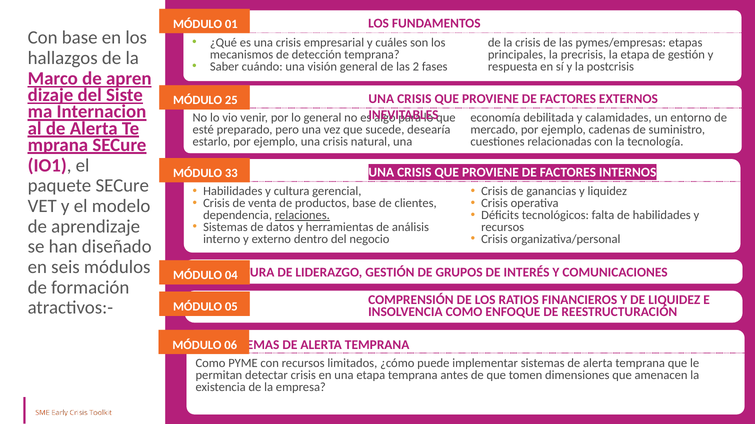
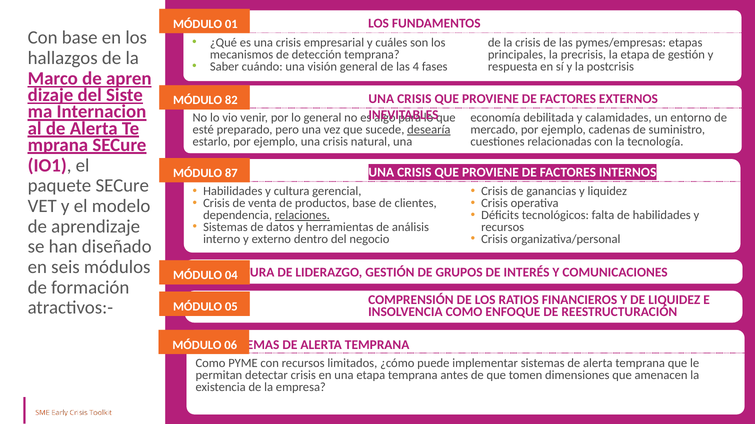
2: 2 -> 4 (416, 67)
25: 25 -> 82 (231, 100)
desearía underline: none -> present (429, 130)
33: 33 -> 87 (231, 173)
